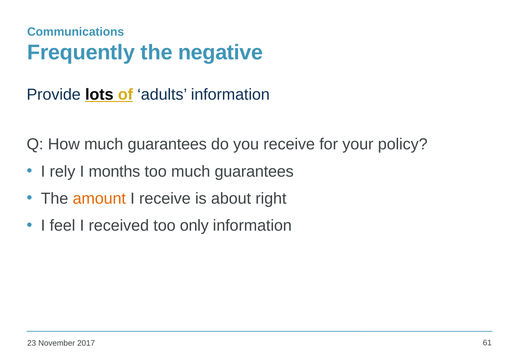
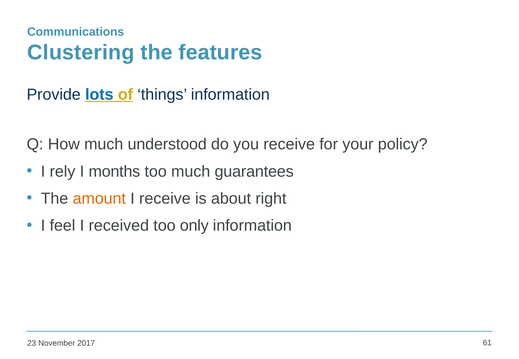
Frequently: Frequently -> Clustering (81, 53)
negative: negative -> features (220, 53)
lots colour: black -> blue (99, 95)
adults: adults -> things (162, 95)
How much guarantees: guarantees -> understood (167, 144)
